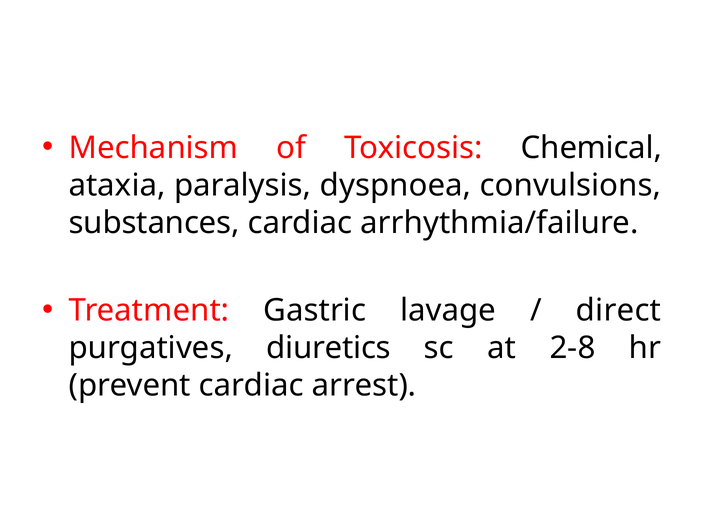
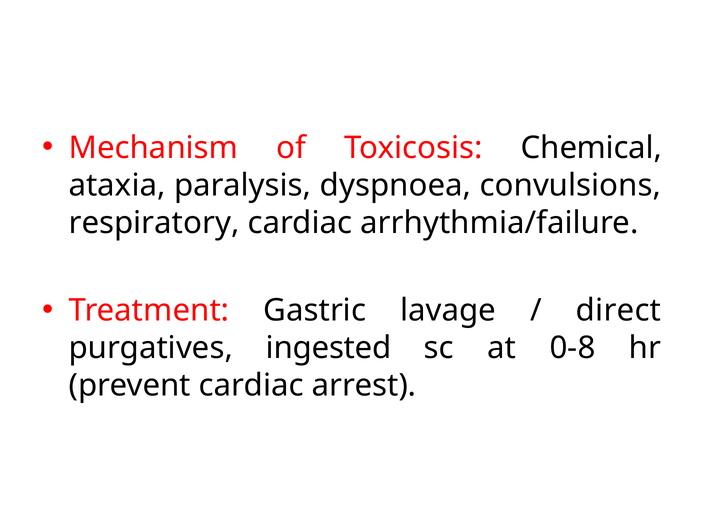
substances: substances -> respiratory (154, 223)
diuretics: diuretics -> ingested (329, 348)
2-8: 2-8 -> 0-8 (573, 348)
